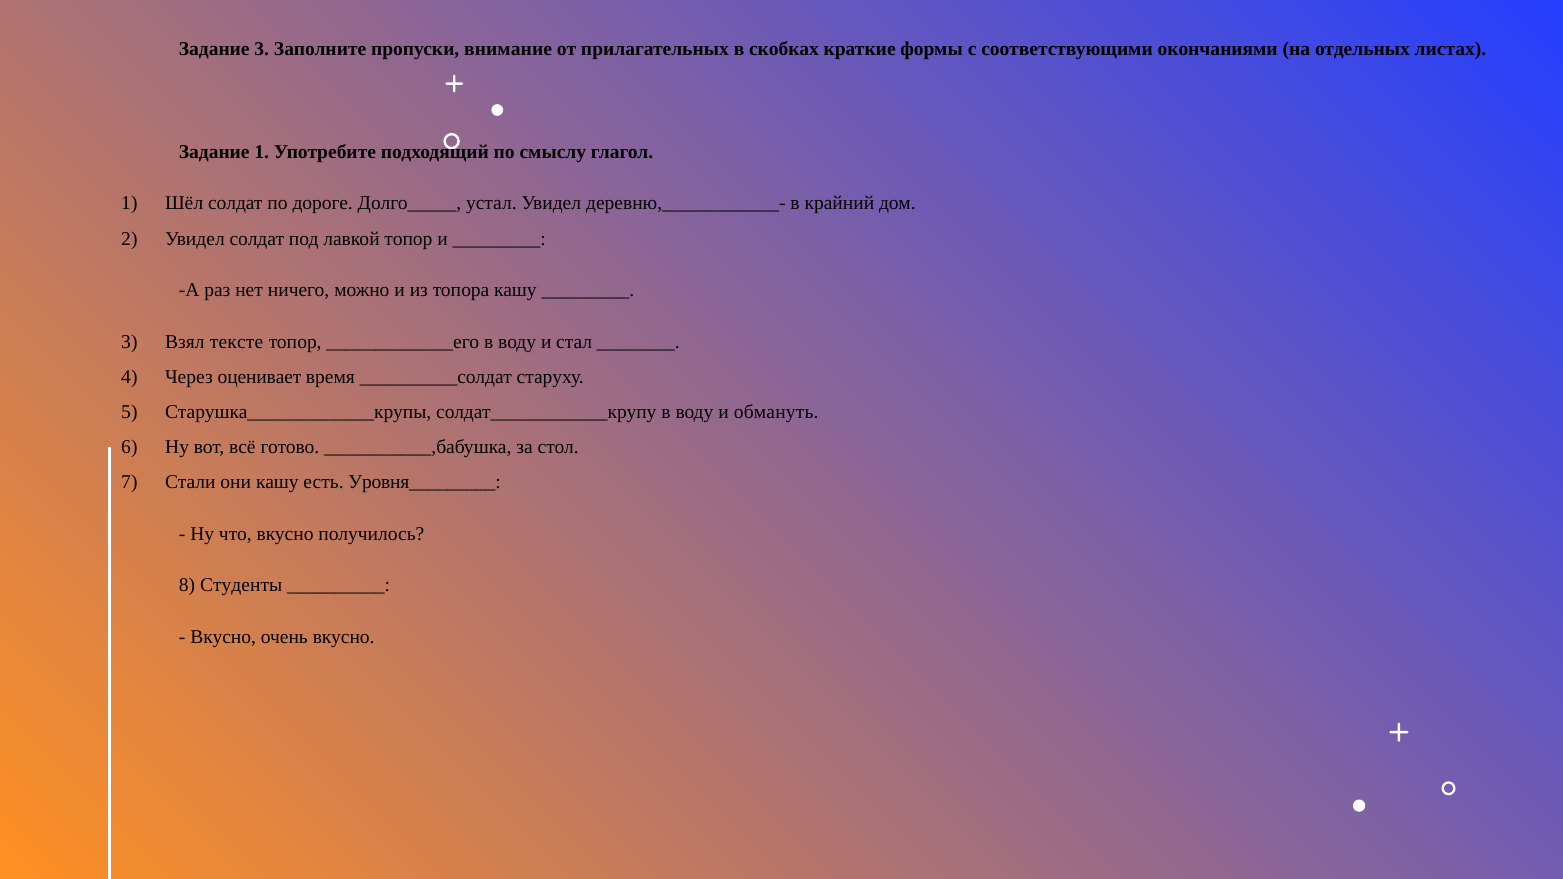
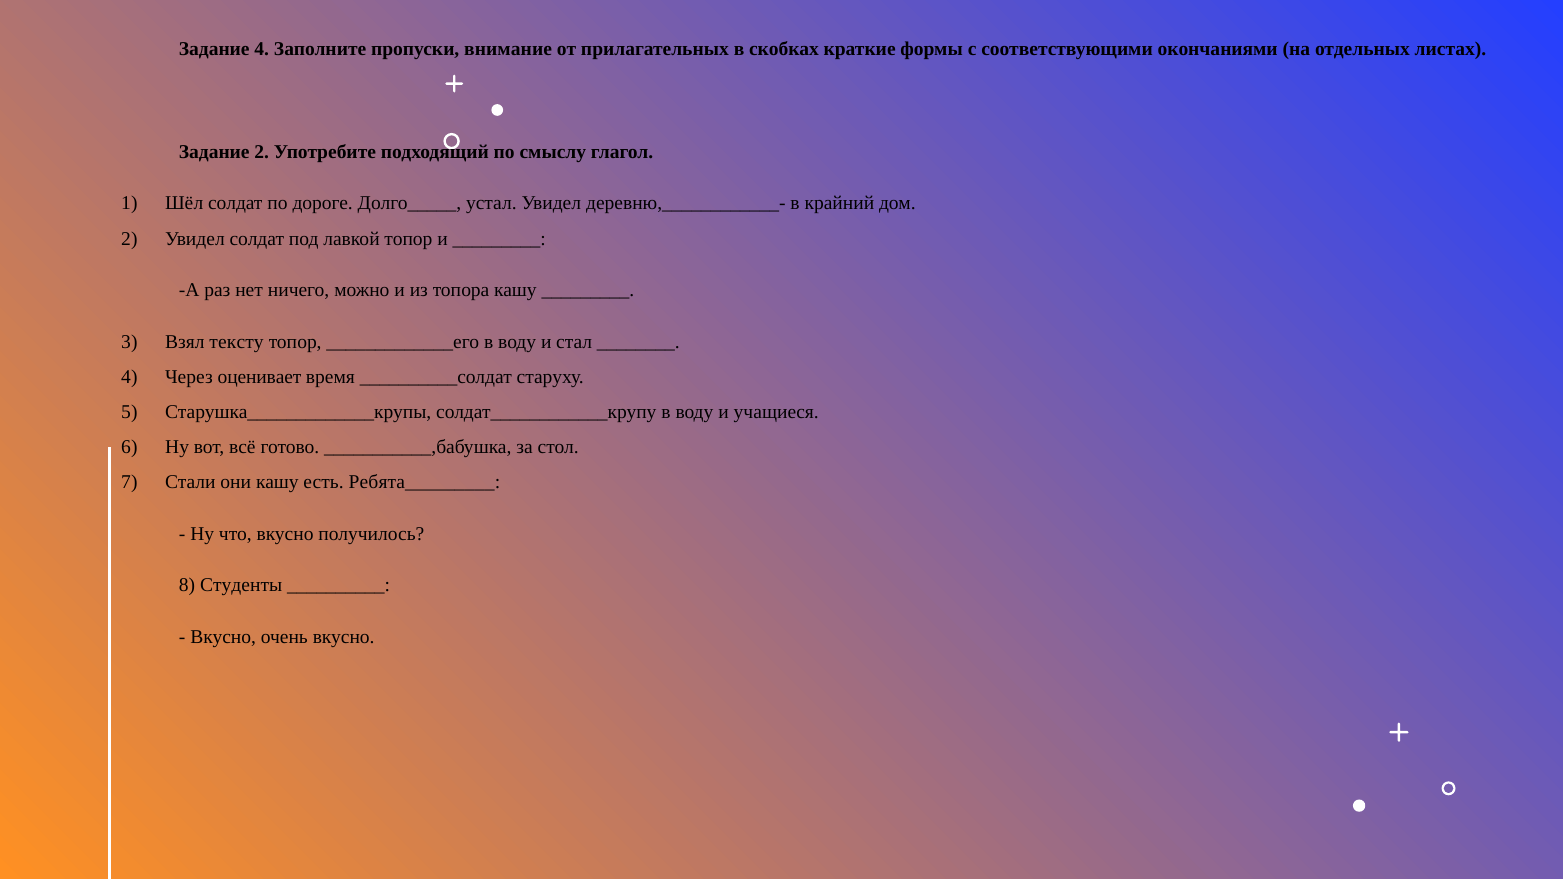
Задание 3: 3 -> 4 (262, 49)
Задание 1: 1 -> 2 (262, 152)
тексте: тексте -> тексту (237, 342)
обмануть: обмануть -> учащиеся (776, 412)
Уровня_________: Уровня_________ -> Ребята_________ (424, 482)
